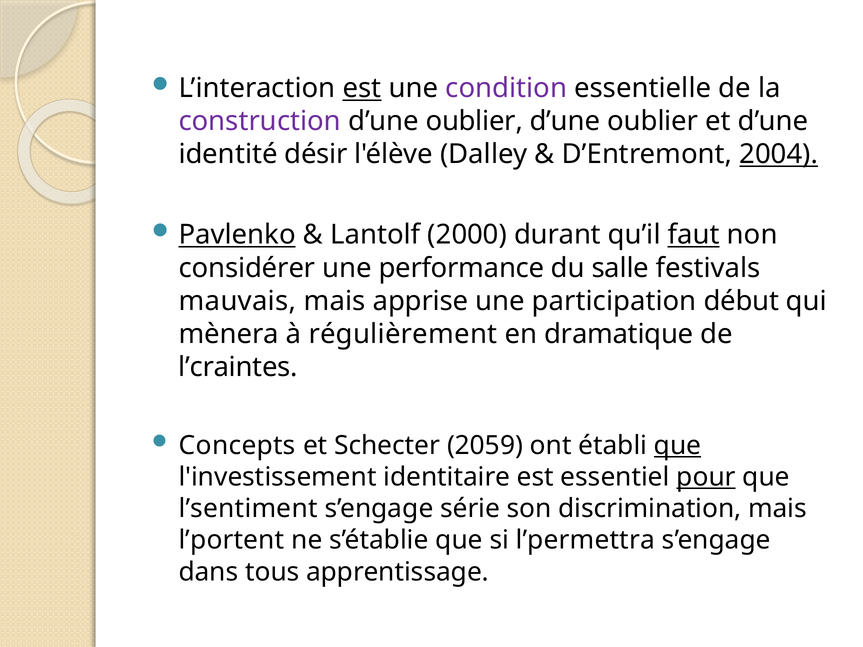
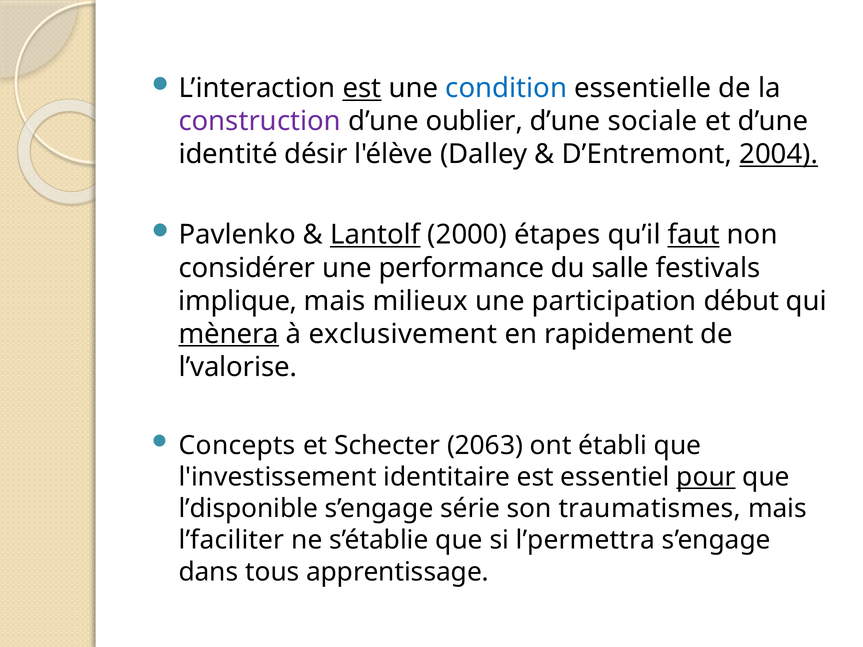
condition colour: purple -> blue (506, 88)
oublier: oublier -> sociale (653, 121)
Pavlenko underline: present -> none (237, 235)
Lantolf underline: none -> present (375, 235)
durant: durant -> étapes (557, 235)
mauvais: mauvais -> implique (238, 301)
apprise: apprise -> milieux (420, 301)
mènera underline: none -> present (229, 334)
régulièrement: régulièrement -> exclusivement (403, 334)
dramatique: dramatique -> rapidement (619, 334)
l’craintes: l’craintes -> l’valorise (238, 367)
2059: 2059 -> 2063 (485, 446)
que underline: present -> none (678, 446)
l’sentiment: l’sentiment -> l’disponible (248, 509)
discrimination: discrimination -> traumatismes (650, 509)
l’portent: l’portent -> l’faciliter (231, 540)
